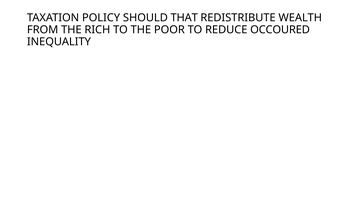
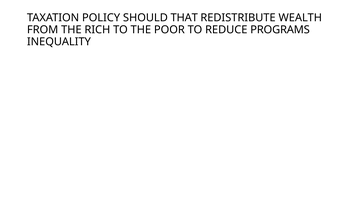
OCCOURED: OCCOURED -> PROGRAMS (280, 30)
